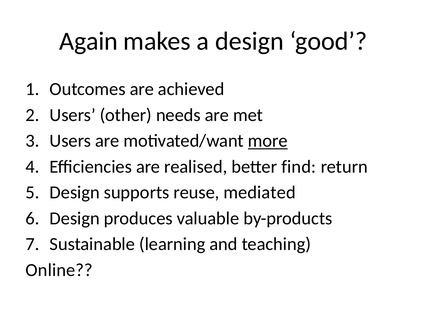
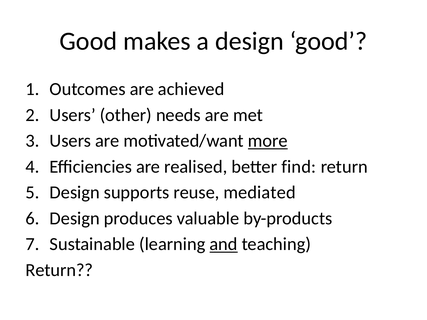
Again: Again -> Good (88, 41)
and underline: none -> present (224, 244)
Online: Online -> Return (59, 270)
